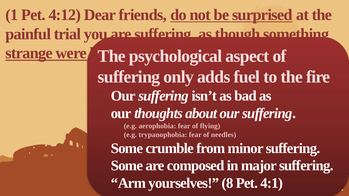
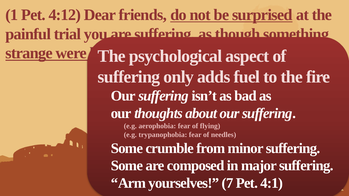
8: 8 -> 7 (228, 183)
